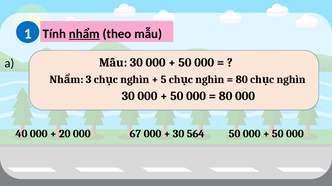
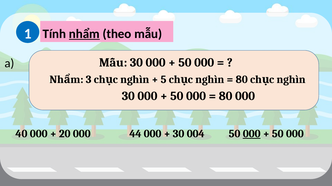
67: 67 -> 44 (135, 134)
564: 564 -> 004 (196, 134)
000 underline: none -> present (252, 134)
